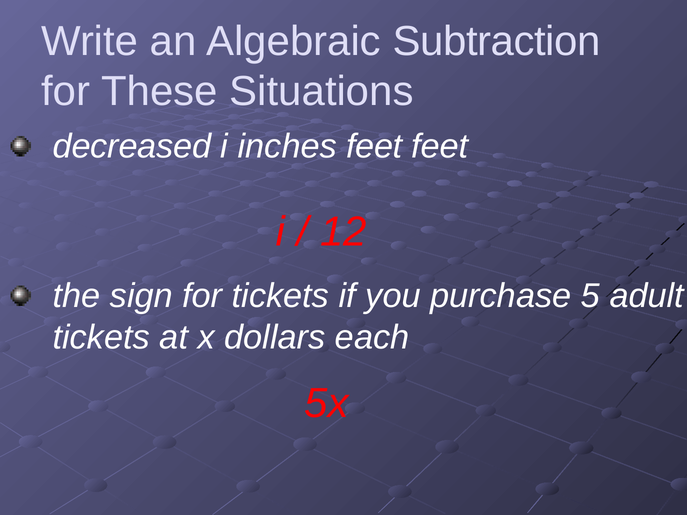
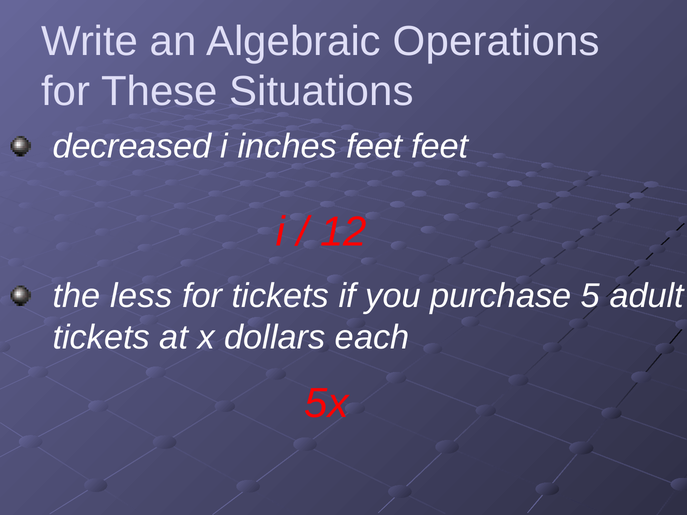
Subtraction: Subtraction -> Operations (496, 41)
sign: sign -> less (141, 296)
